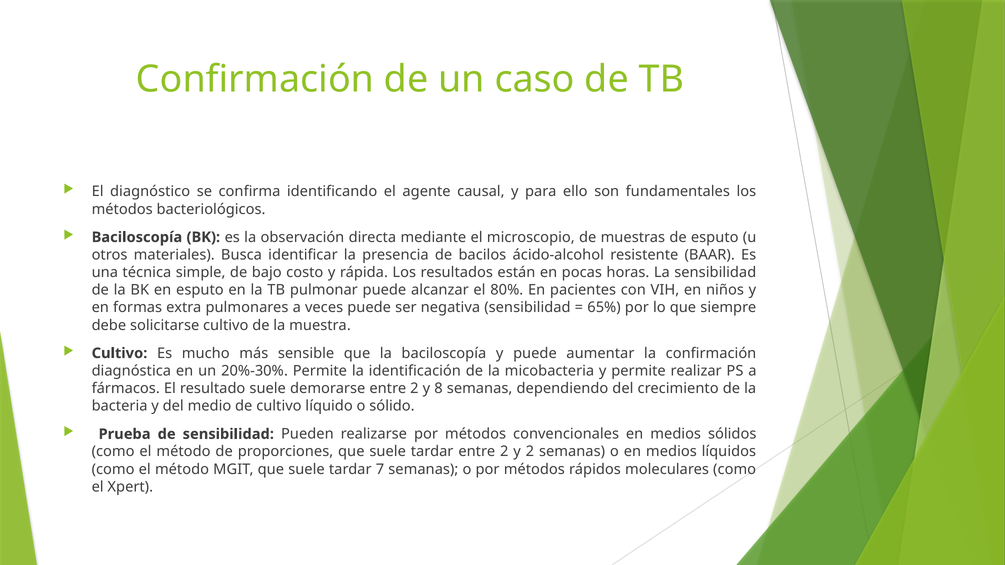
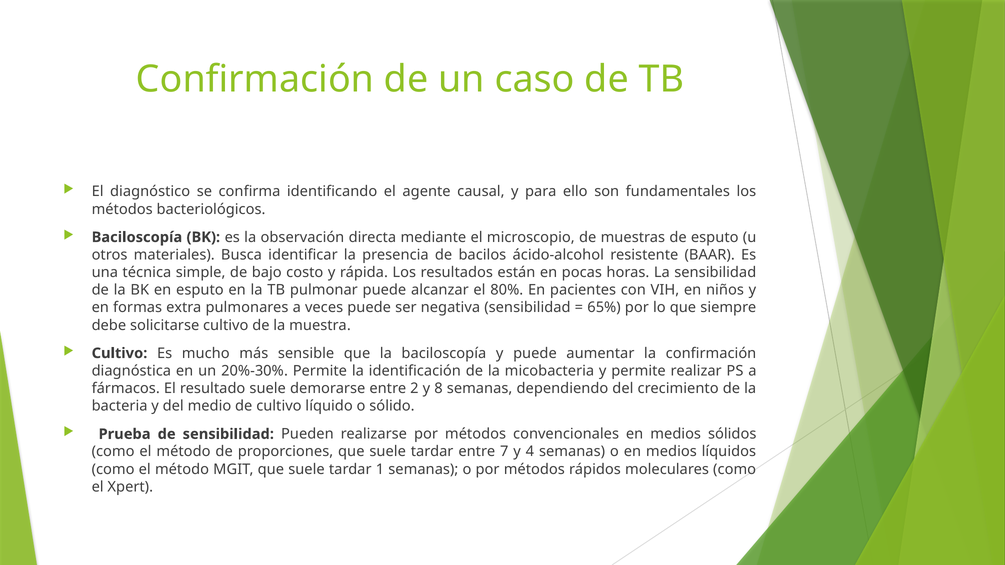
tardar entre 2: 2 -> 7 (504, 452)
y 2: 2 -> 4 (530, 452)
7: 7 -> 1 (380, 469)
